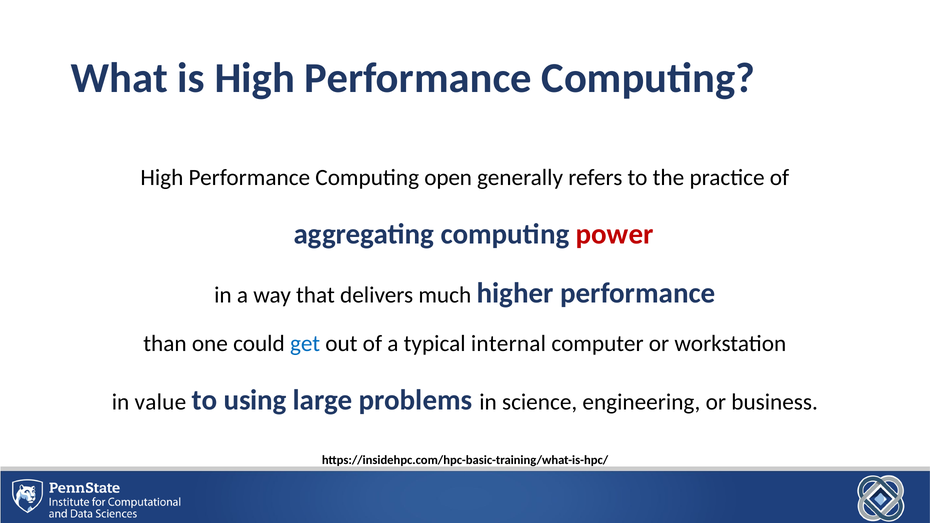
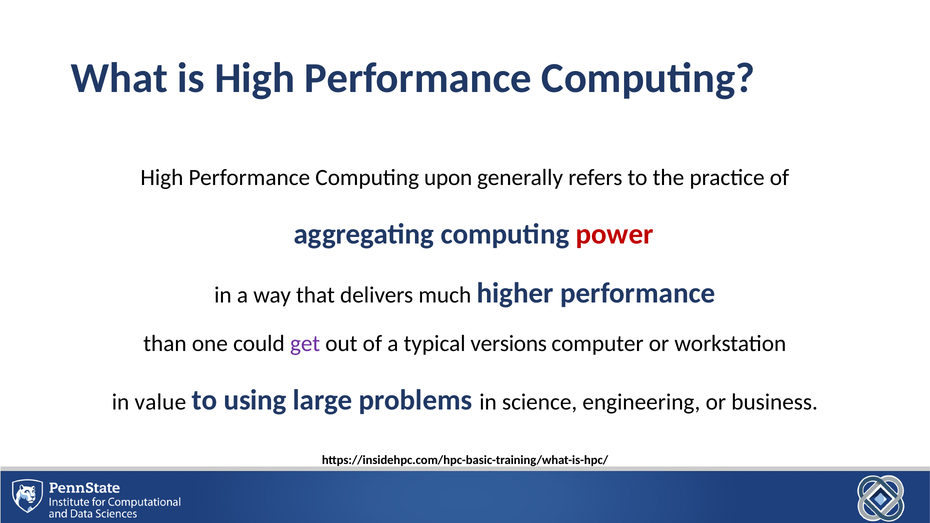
open: open -> upon (448, 178)
get colour: blue -> purple (305, 344)
internal: internal -> versions (509, 344)
